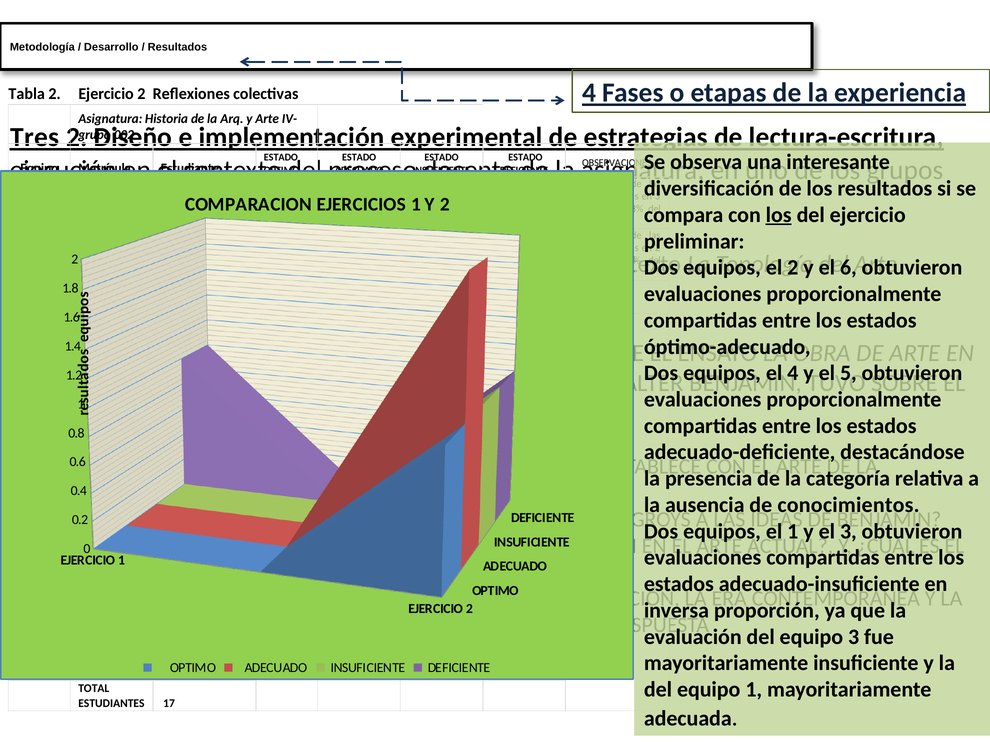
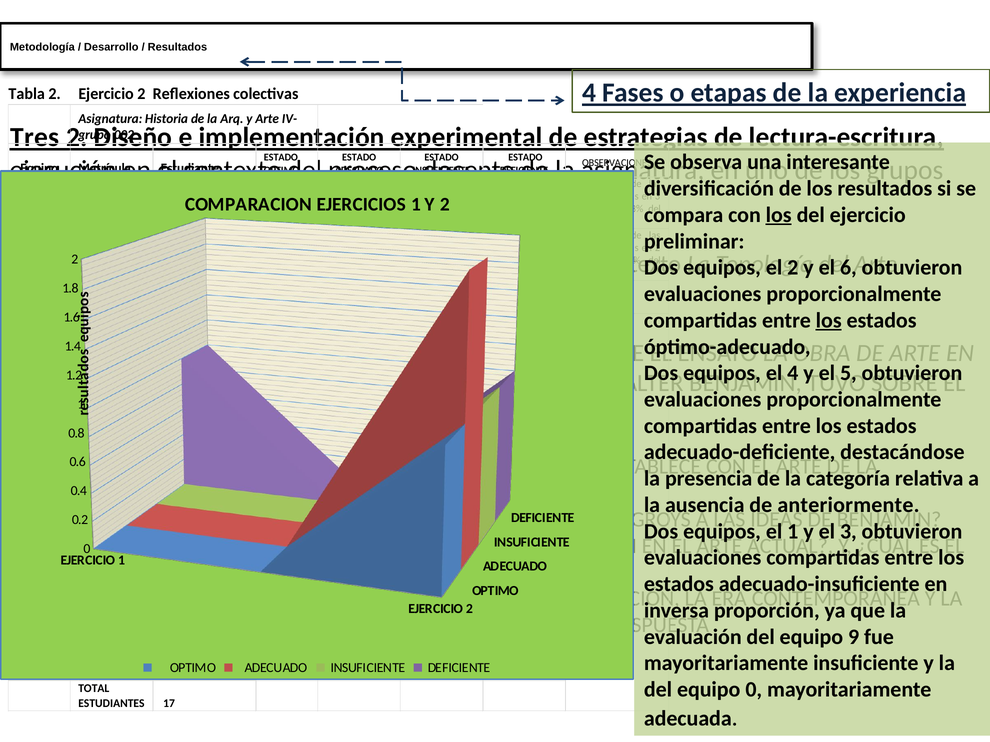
los underline: none -> present (829, 321)
conocimientos: conocimientos -> anteriormente (849, 505)
equipo 3: 3 -> 9 (854, 637)
equipo 1: 1 -> 0 (754, 690)
